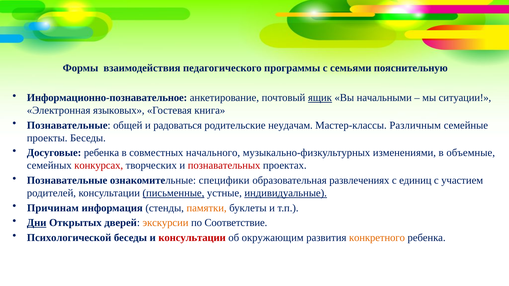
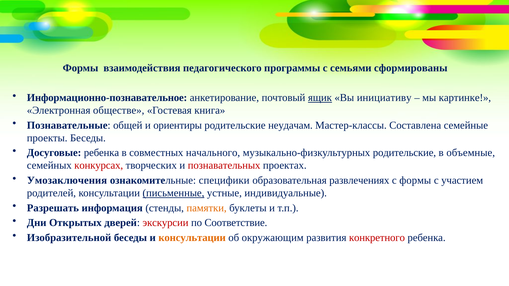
пояснительную: пояснительную -> сформированы (411, 68)
начальными: начальными -> инициативу (384, 98)
ситуации: ситуации -> картинке (465, 98)
языковых: языковых -> обществе (119, 110)
радоваться: радоваться -> ориентиры (178, 125)
Различным: Различным -> Составлена (415, 125)
музыкально-физкультурных изменениями: изменениями -> родительские (404, 153)
Познавательные: Познавательные -> Умозаключения (67, 181)
с единиц: единиц -> формы (415, 181)
индивидуальные underline: present -> none (286, 193)
Причинам: Причинам -> Разрешать (53, 208)
Дни underline: present -> none (37, 223)
экскурсии colour: orange -> red (166, 223)
Психологической: Психологической -> Изобразительной (69, 238)
консультации colour: red -> orange (192, 238)
конкретного colour: orange -> red (377, 238)
